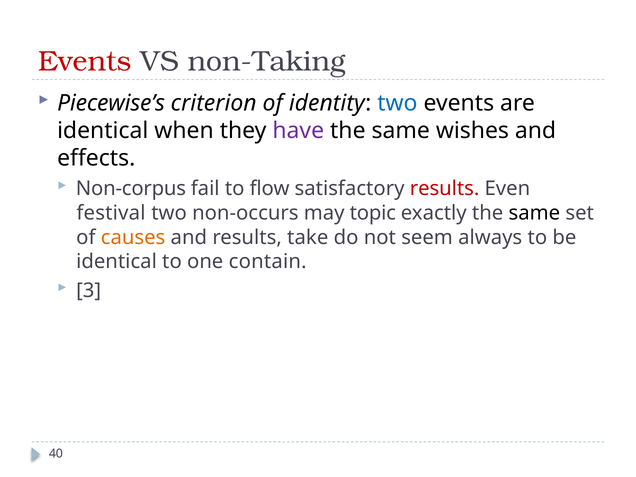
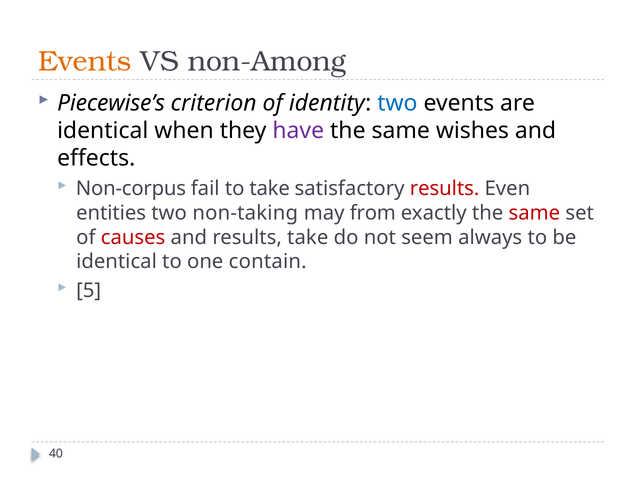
Events colour: red -> orange (85, 61)
non-Taking: non-Taking -> non-Among (267, 61)
to flow: flow -> take (270, 189)
festival: festival -> entities (111, 213)
non-occurs: non-occurs -> non-taking (245, 213)
topic: topic -> from (373, 213)
same colour: black -> red (534, 213)
causes colour: orange -> red (133, 237)
3: 3 -> 5 (89, 290)
